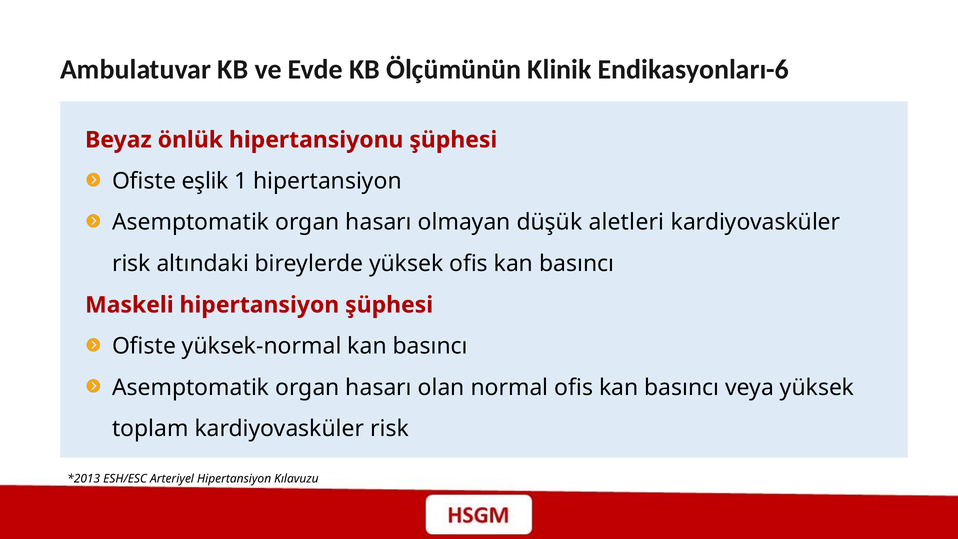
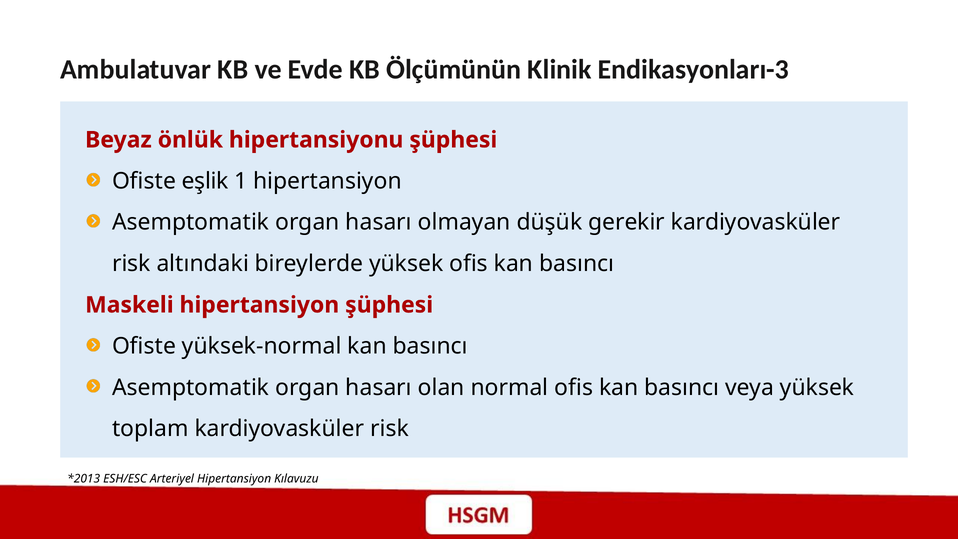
Endikasyonları-6: Endikasyonları-6 -> Endikasyonları-3 (693, 69)
aletleri: aletleri -> gerekir (627, 222)
